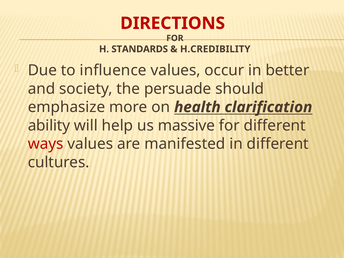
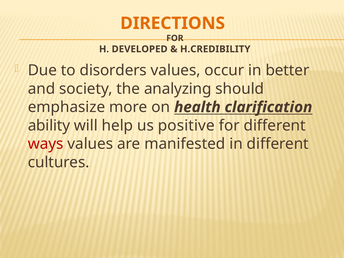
DIRECTIONS colour: red -> orange (173, 23)
STANDARDS: STANDARDS -> DEVELOPED (140, 49)
influence: influence -> disorders (113, 70)
persuade: persuade -> analyzing (178, 89)
massive: massive -> positive (186, 126)
